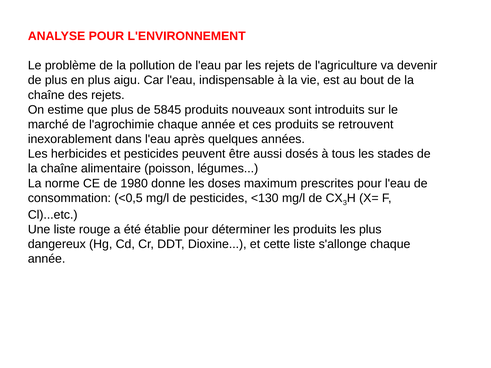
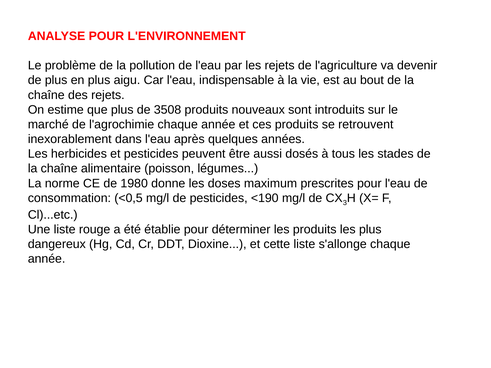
5845: 5845 -> 3508 (168, 110)
<130: <130 -> <190 (265, 198)
